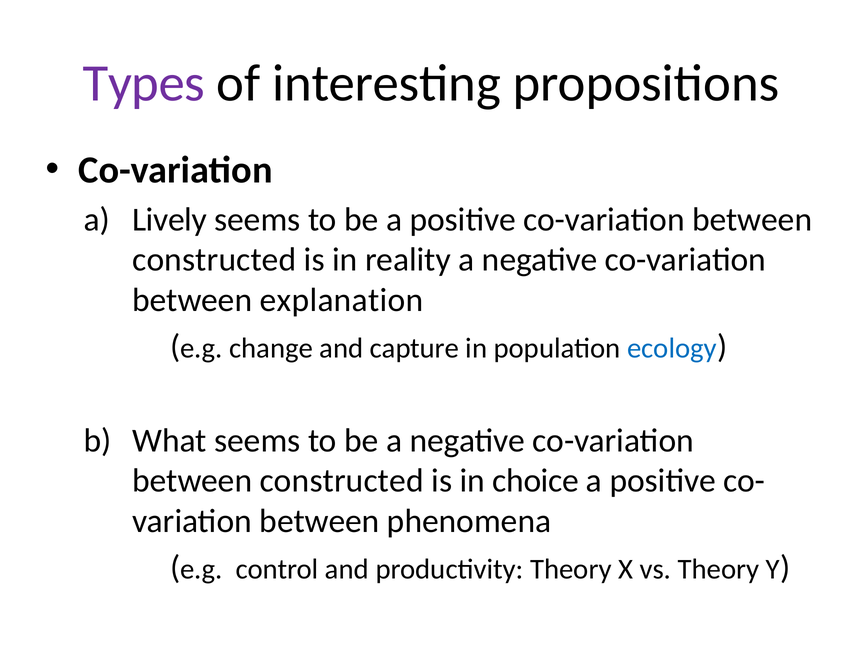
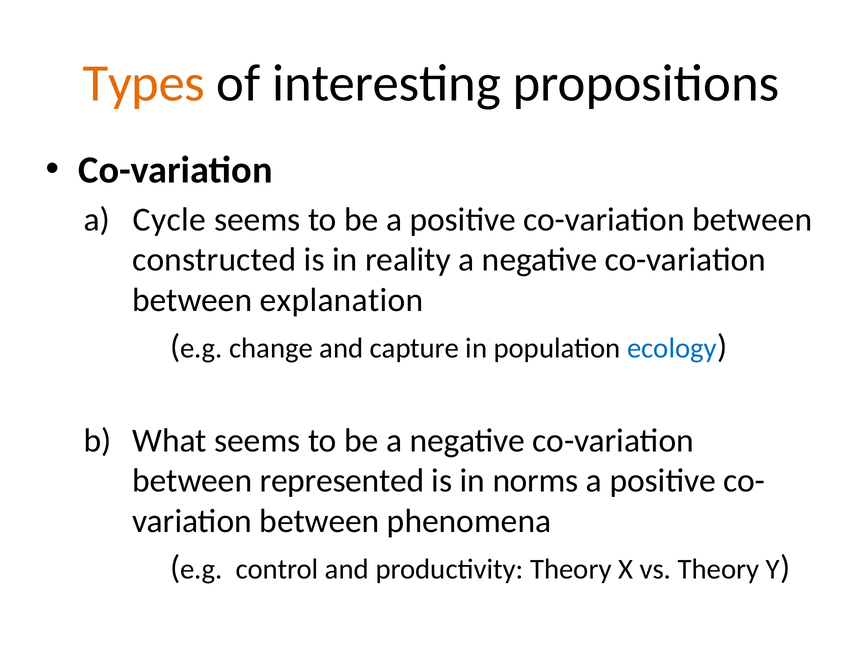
Types colour: purple -> orange (144, 84)
Lively: Lively -> Cycle (169, 220)
constructed: constructed -> represented (342, 481)
choice: choice -> norms (536, 481)
